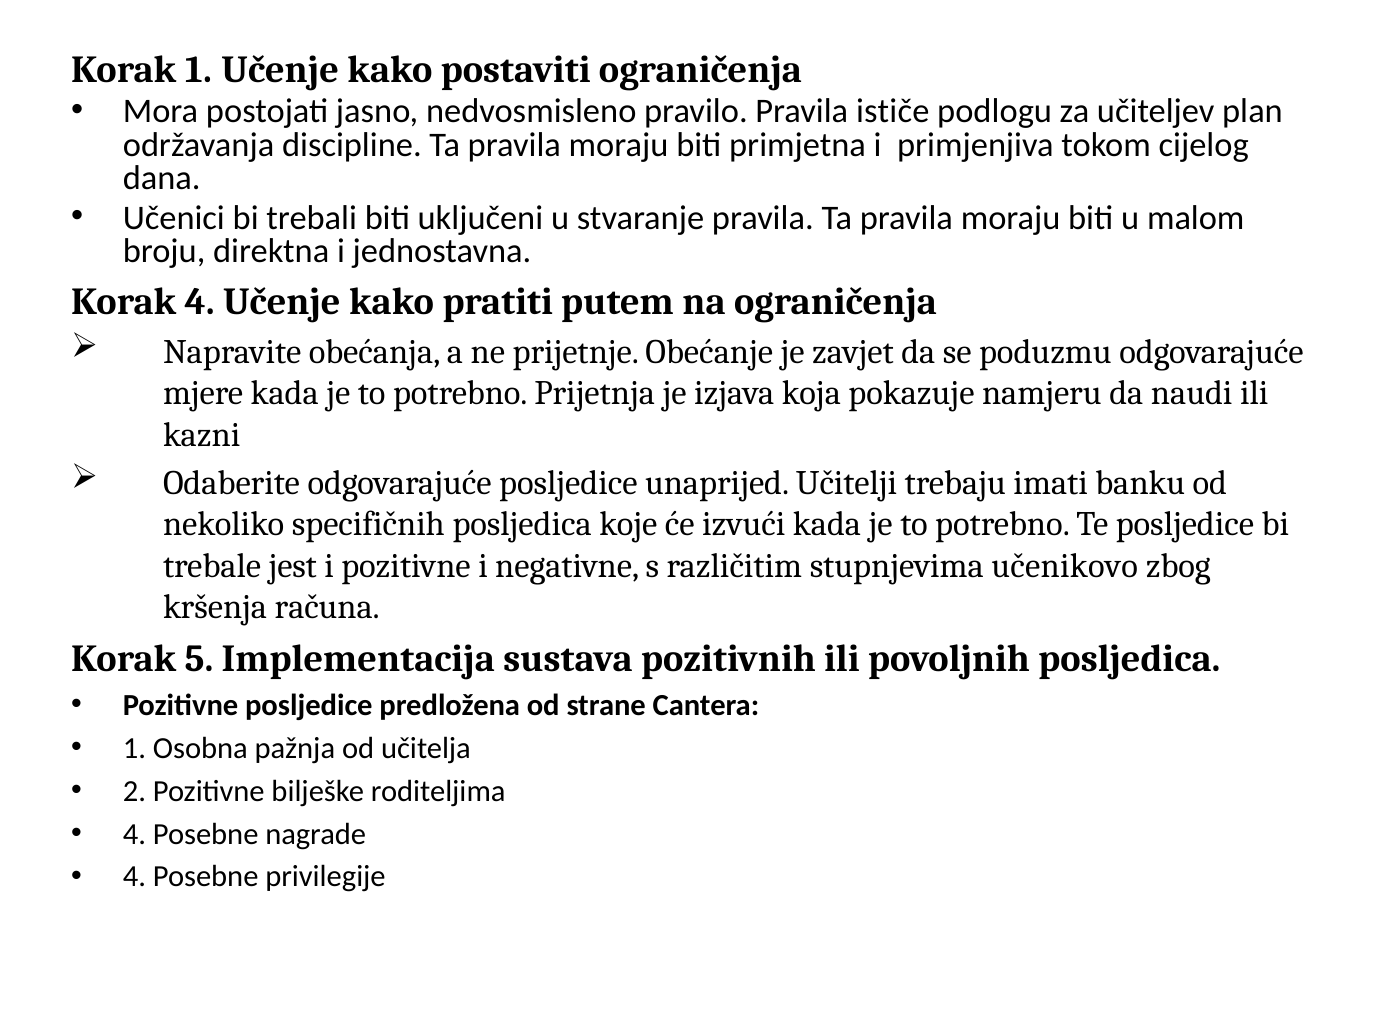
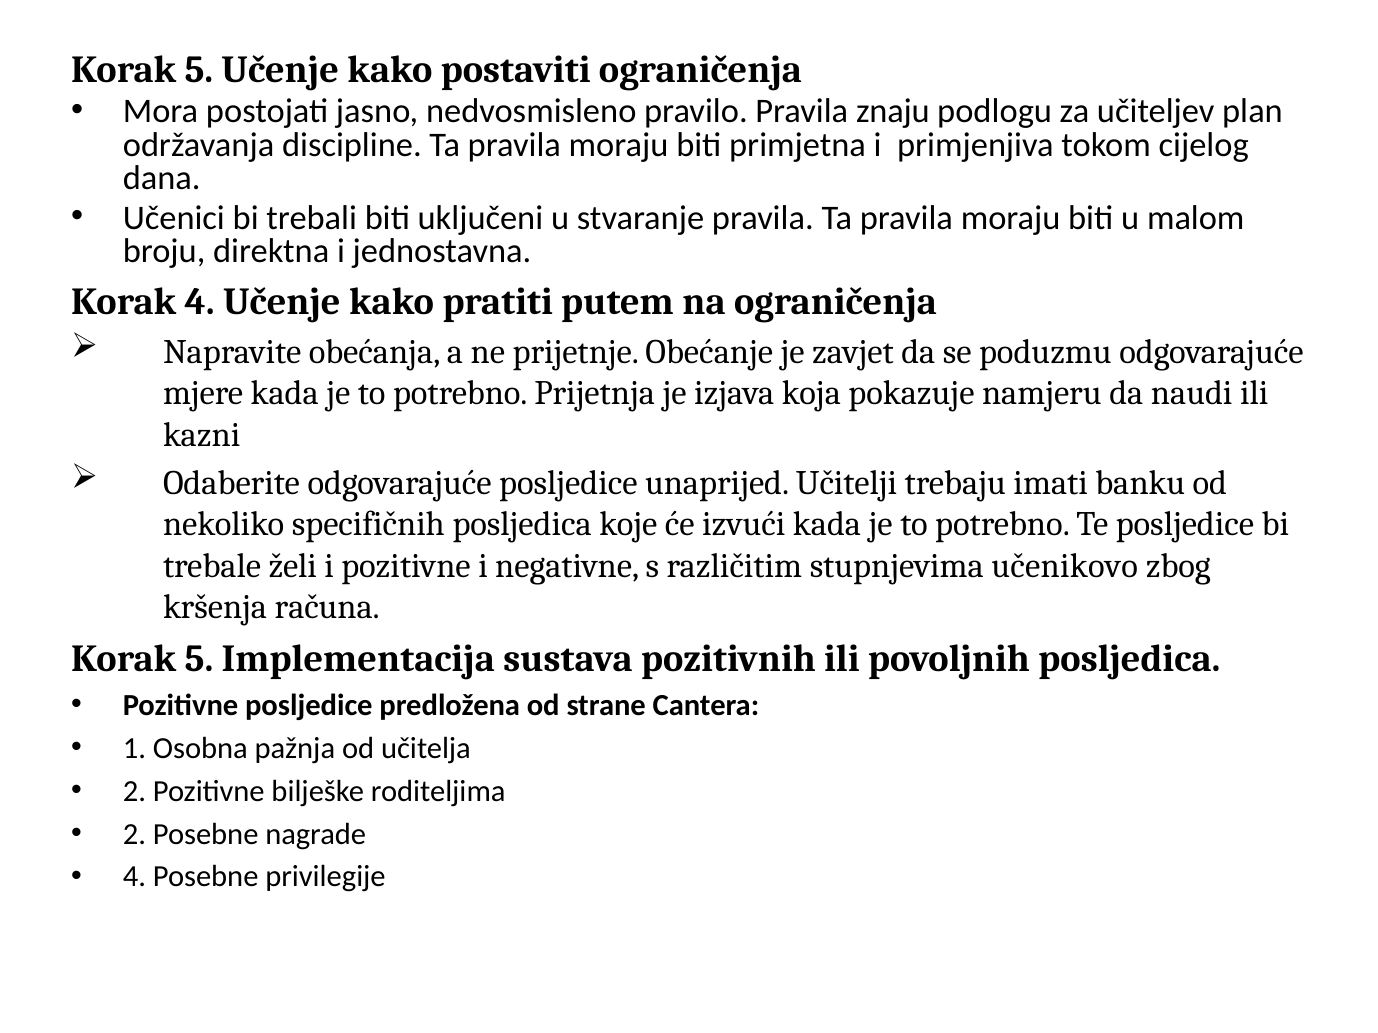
1: 1 -> 5 (199, 70)
ističe: ističe -> znaju (893, 112)
jest: jest -> želi (293, 566)
4: 4 -> 2 (134, 834)
